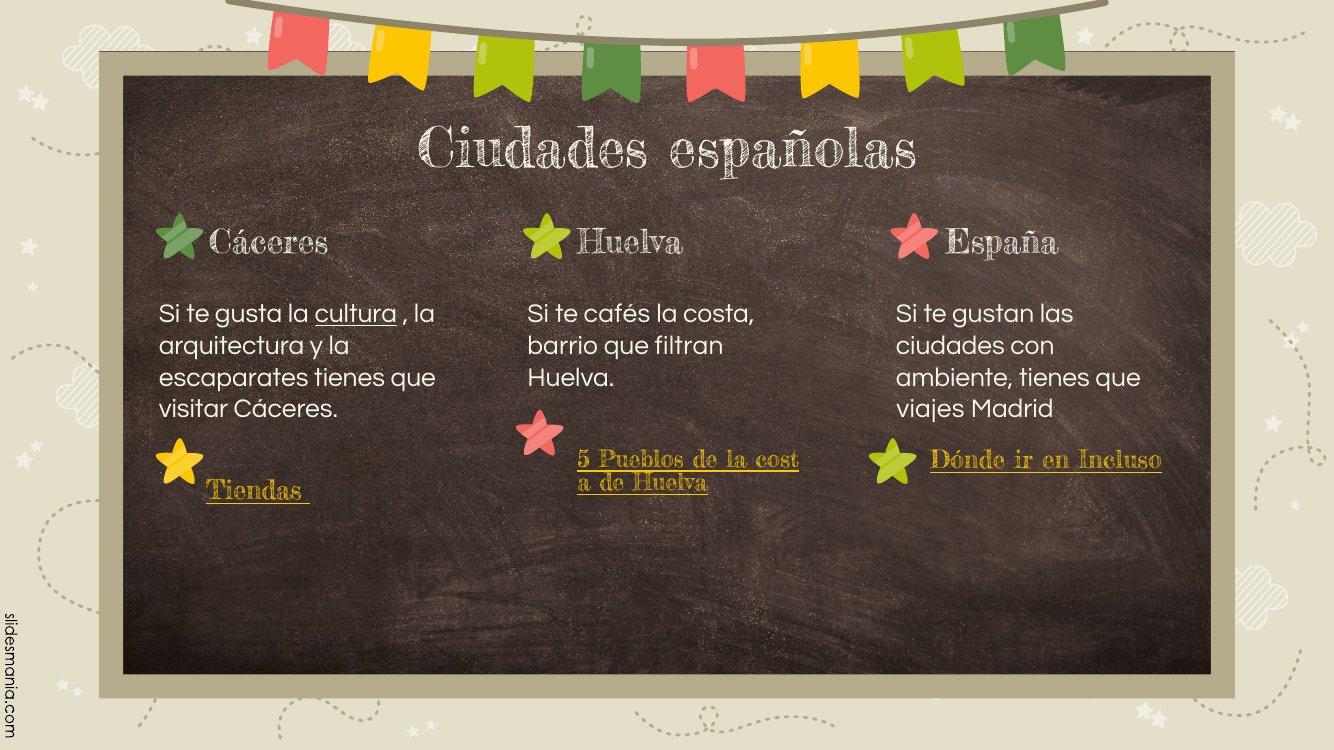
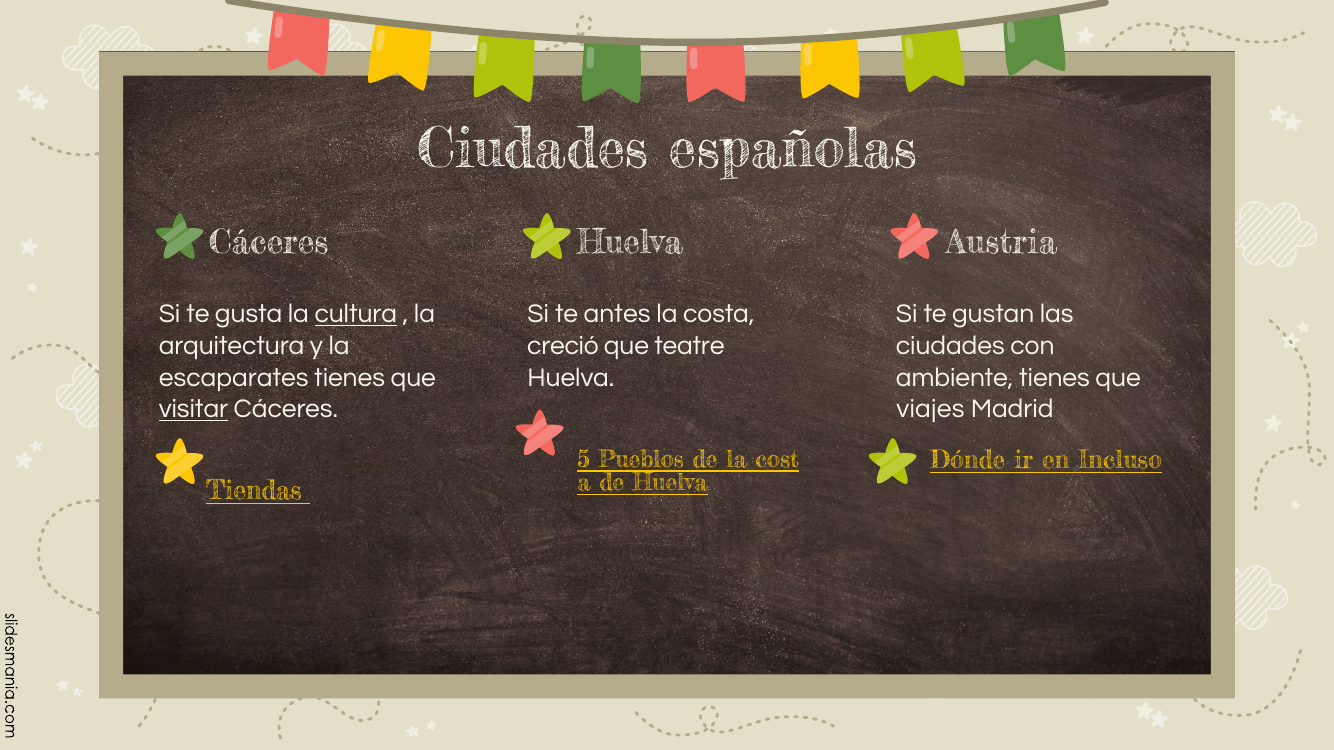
España: España -> Austria (1002, 243)
cafés: cafés -> antes (617, 314)
barrio: barrio -> creció (563, 346)
filtran: filtran -> teatre (689, 346)
visitar underline: none -> present (194, 409)
